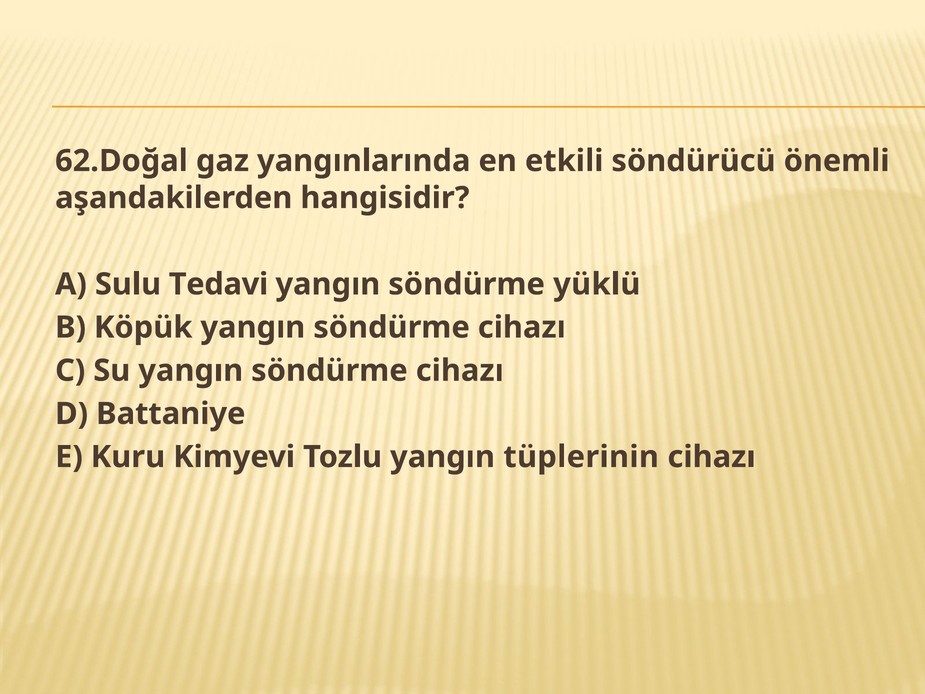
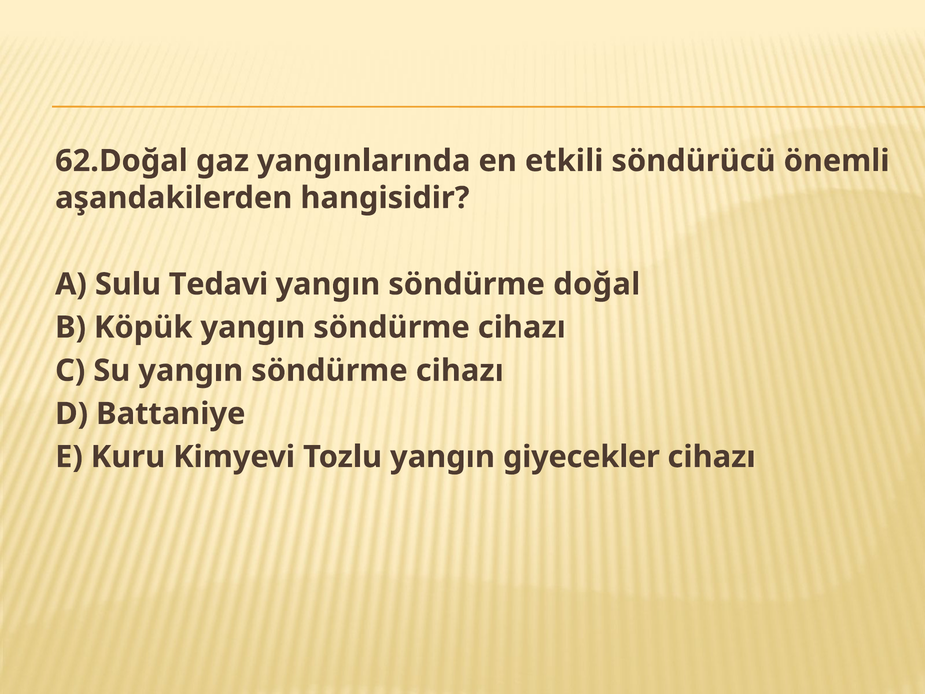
yüklü: yüklü -> doğal (597, 284)
tüplerinin: tüplerinin -> giyecekler (581, 457)
